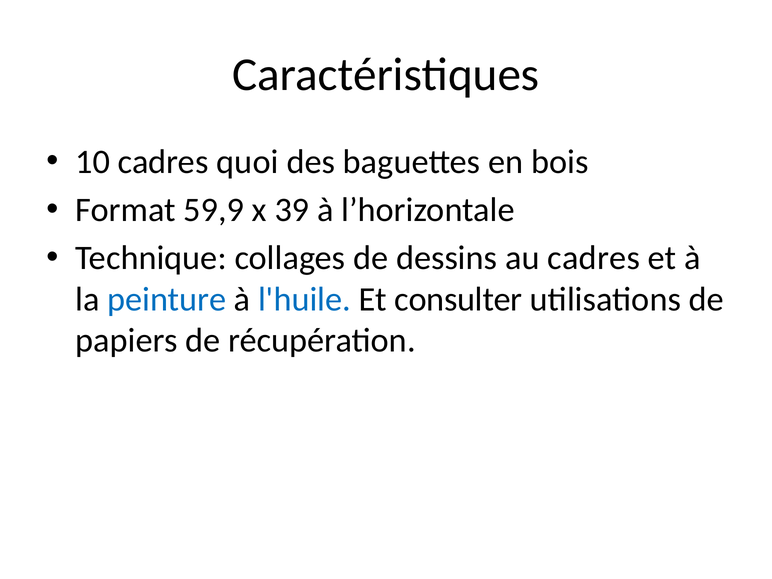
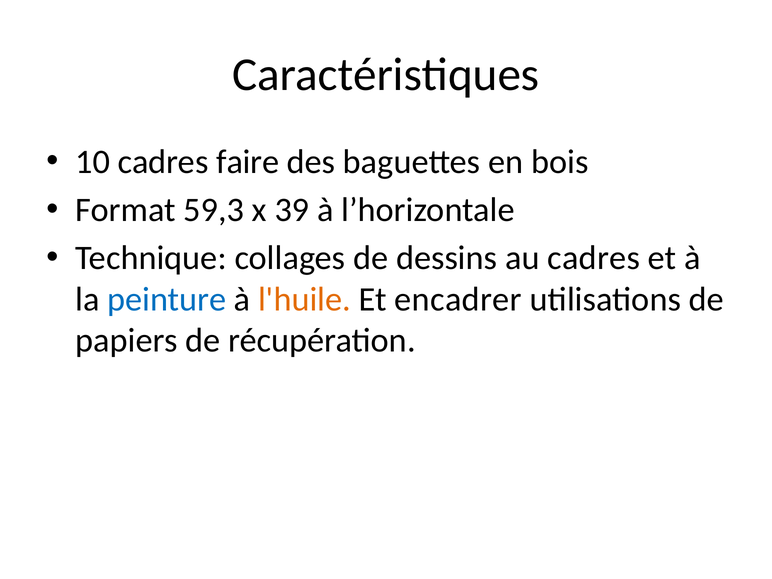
quoi: quoi -> faire (248, 162)
59,9: 59,9 -> 59,3 (214, 210)
l'huile colour: blue -> orange (305, 299)
consulter: consulter -> encadrer (458, 299)
